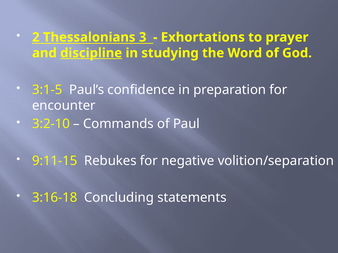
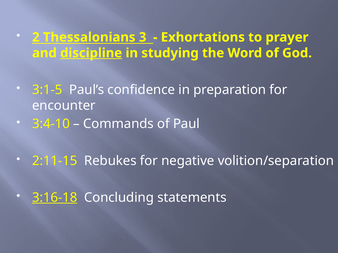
3:2-10: 3:2-10 -> 3:4-10 (51, 124)
9:11-15: 9:11-15 -> 2:11-15 (55, 161)
3:16-18 underline: none -> present (55, 198)
